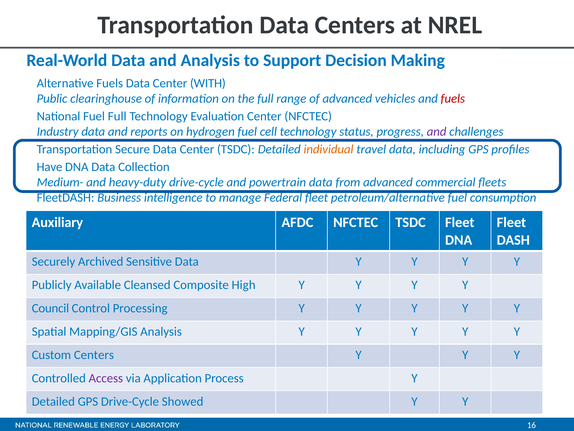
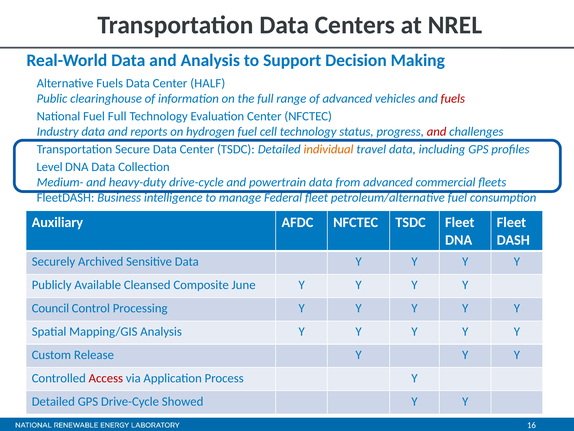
WITH: WITH -> HALF (208, 83)
and colour: purple -> red (437, 131)
Have: Have -> Level (50, 167)
High: High -> June (244, 285)
Custom Centers: Centers -> Release (94, 355)
Access colour: purple -> red (106, 378)
